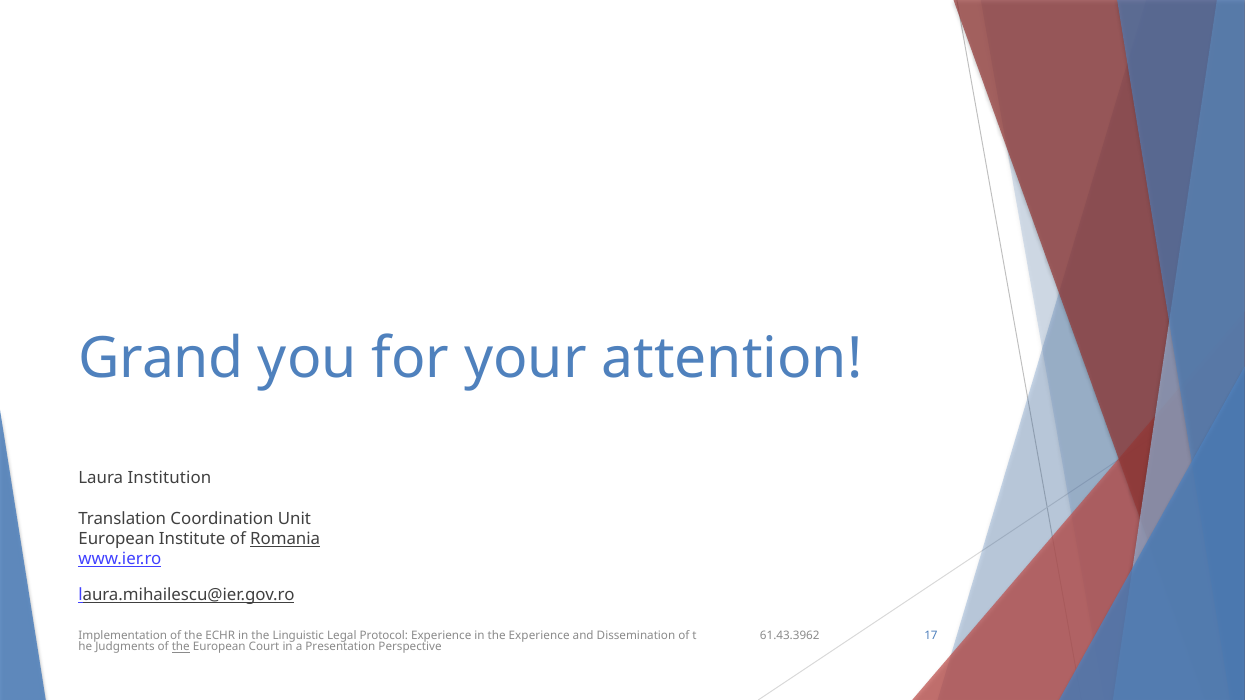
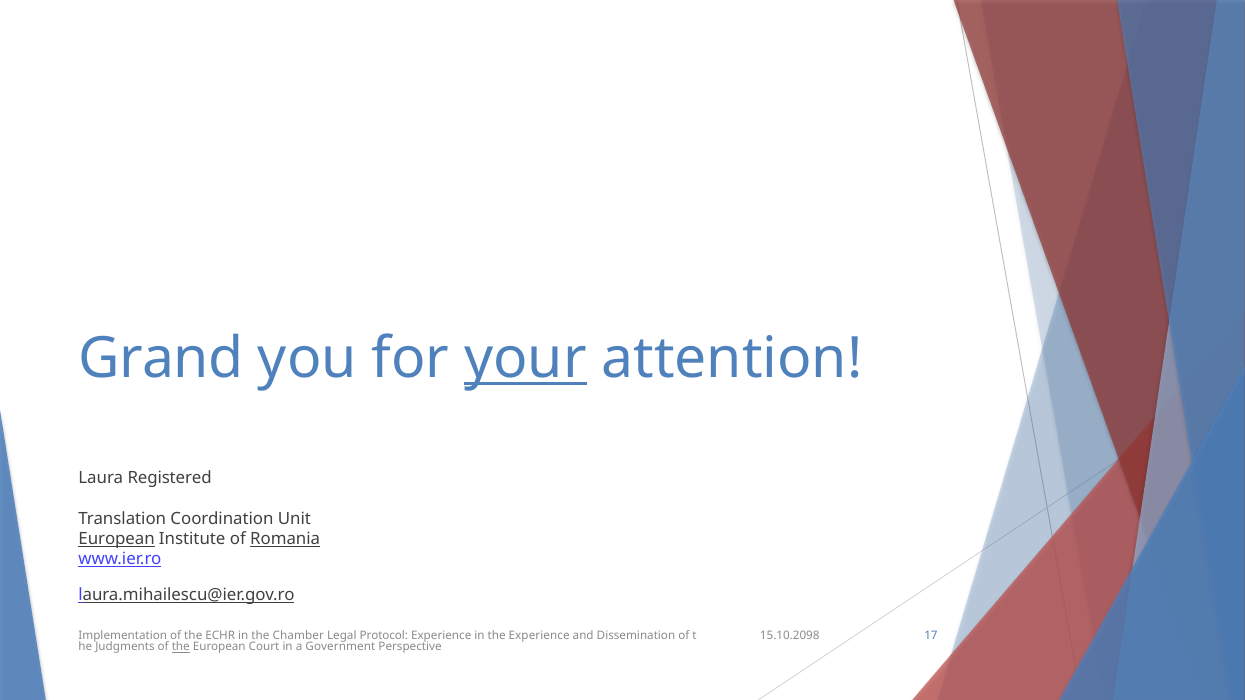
your underline: none -> present (525, 359)
Institution: Institution -> Registered (170, 478)
European underline: none -> present (117, 539)
Linguistic: Linguistic -> Chamber (298, 635)
61.43.3962: 61.43.3962 -> 15.10.2098 (790, 636)
Presentation: Presentation -> Government (340, 647)
